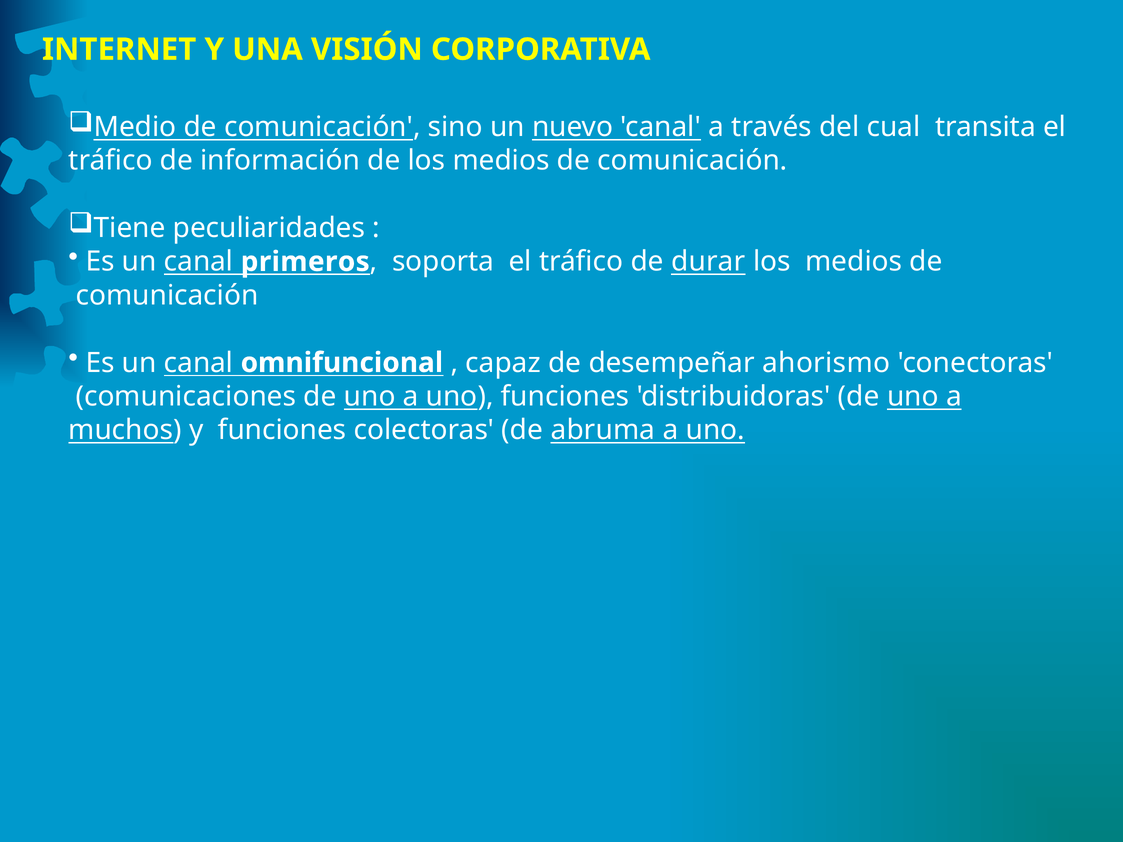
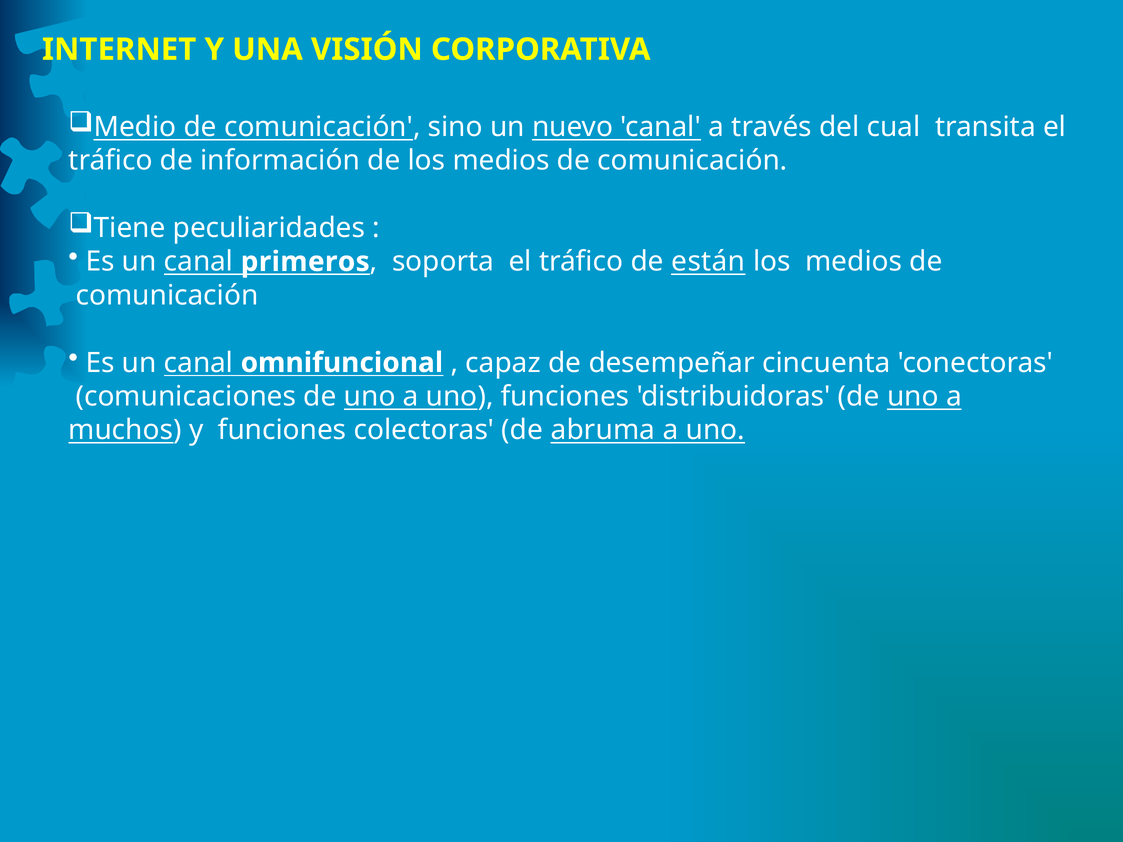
durar: durar -> están (708, 262)
ahorismo: ahorismo -> cincuenta (826, 363)
